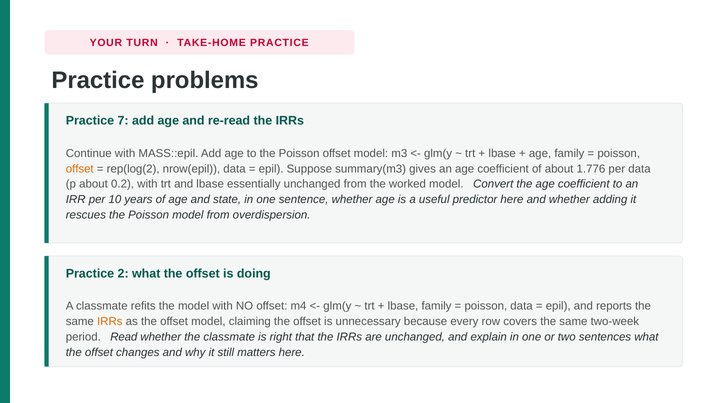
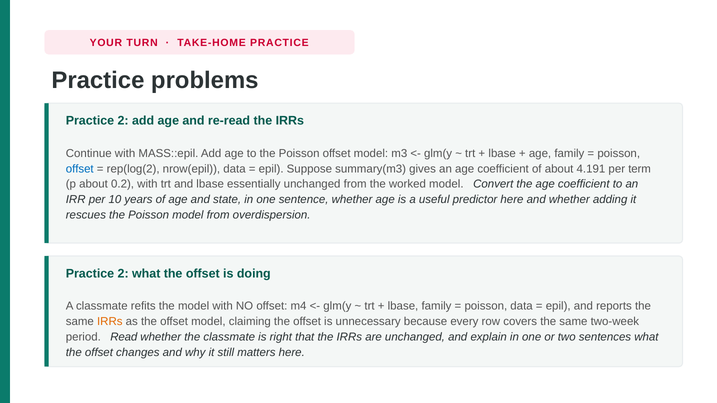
7: 7 -> 2 (123, 121)
offset colour: orange -> blue (80, 169)
1.776: 1.776 -> 4.191 (591, 169)
per data: data -> term (640, 169)
